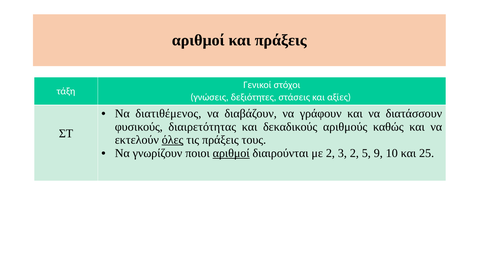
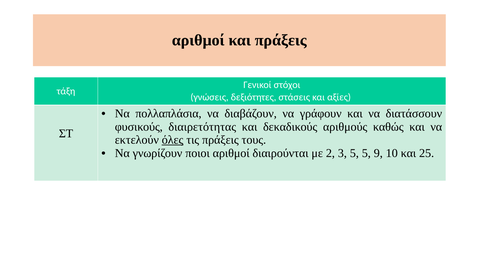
διατιθέμενος: διατιθέμενος -> πολλαπλάσια (168, 114)
αριθμοί underline: present -> none (231, 153)
3 2: 2 -> 5 (354, 153)
